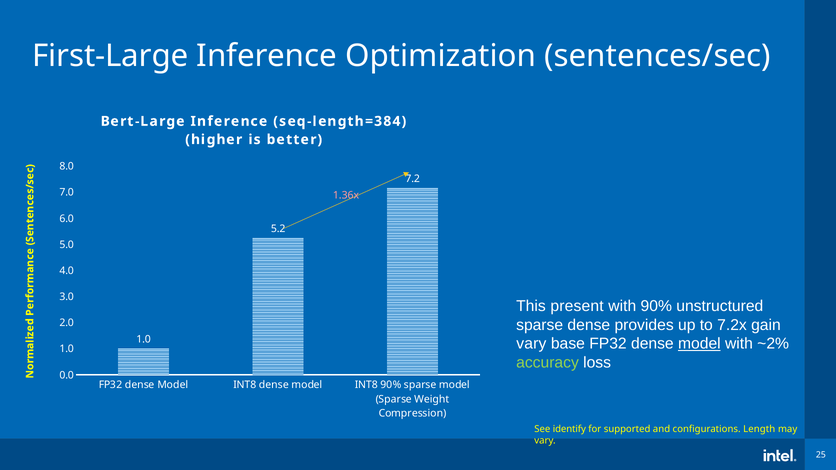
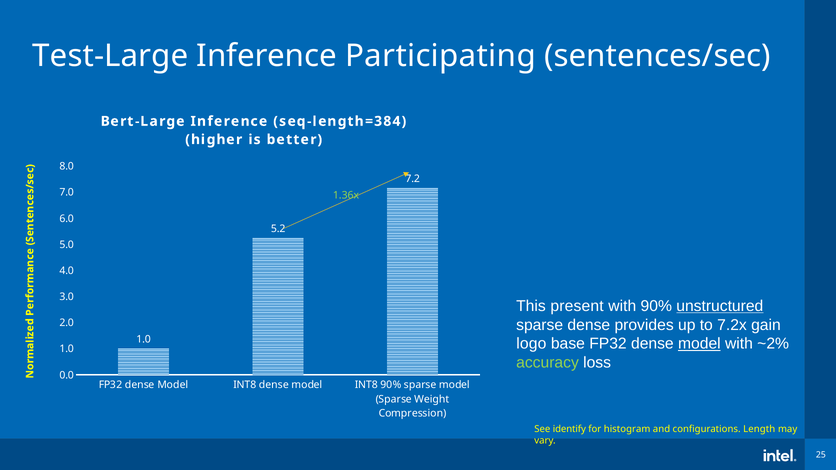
First-Large: First-Large -> Test-Large (110, 56)
Optimization: Optimization -> Participating (440, 56)
1.36x colour: pink -> light green (346, 196)
unstructured underline: none -> present (720, 306)
vary: vary -> logo (531, 344)
supported: supported -> histogram (627, 429)
